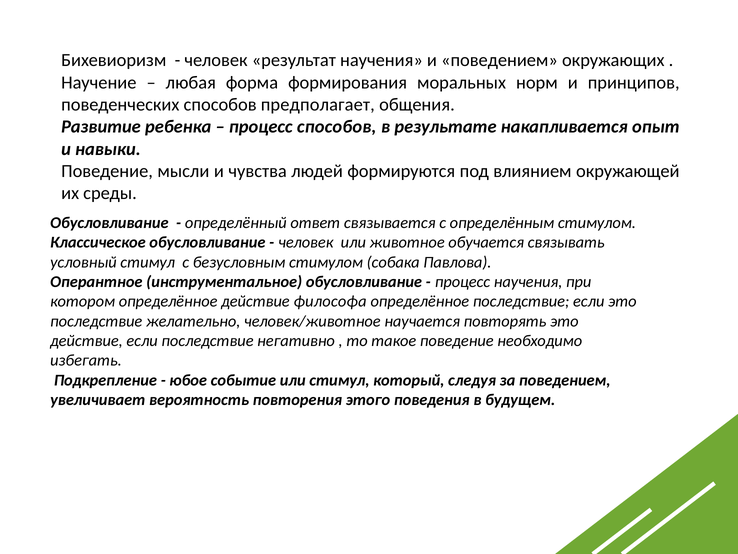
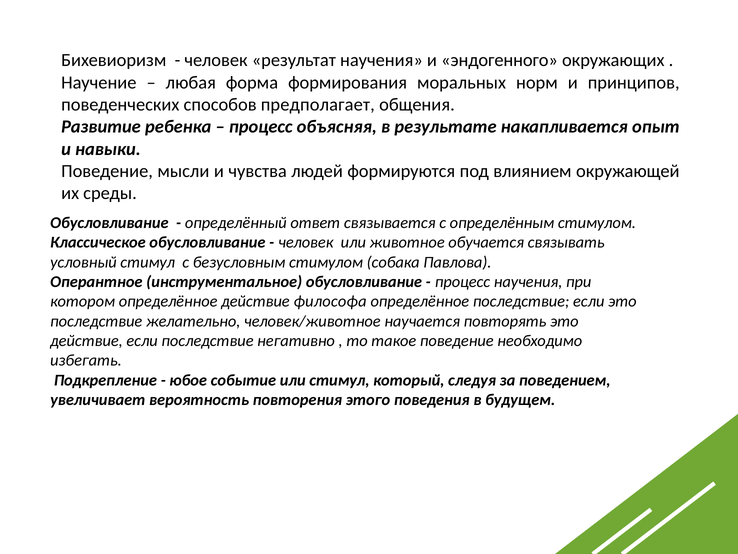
и поведением: поведением -> эндогенного (500, 60)
процесс способов: способов -> объясняя (337, 127)
